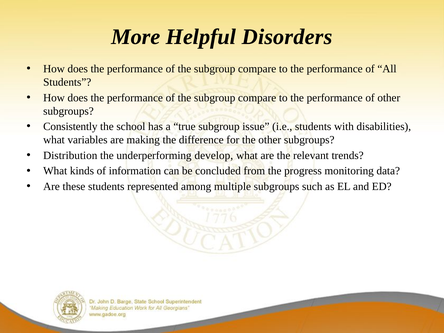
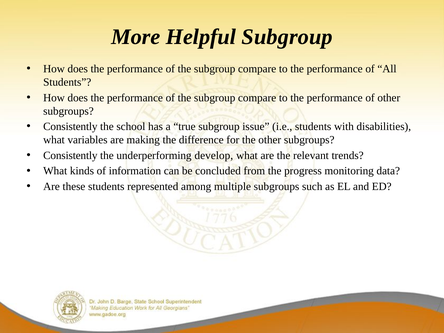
Helpful Disorders: Disorders -> Subgroup (287, 37)
Distribution: Distribution -> Consistently (70, 155)
